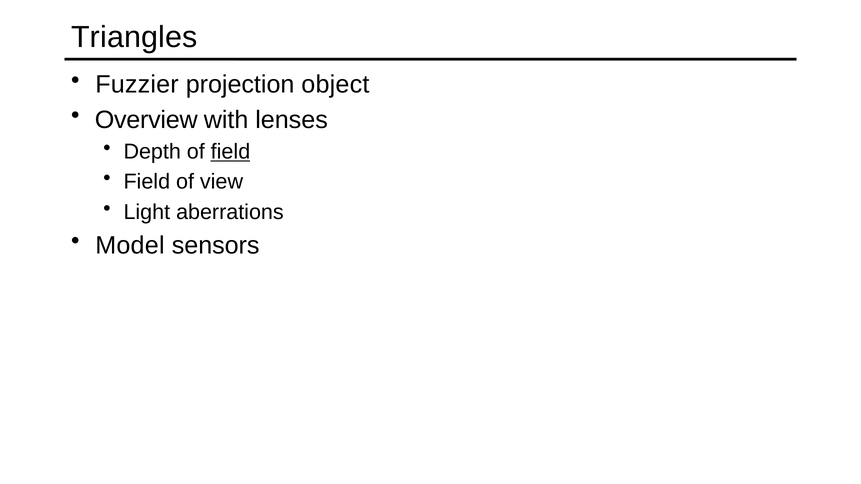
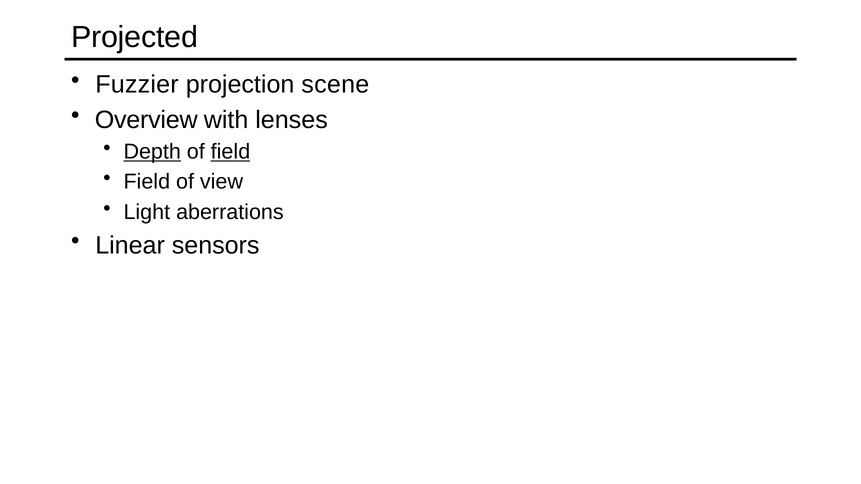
Triangles: Triangles -> Projected (135, 37)
object: object -> scene (335, 85)
Depth underline: none -> present (152, 152)
Model: Model -> Linear (130, 245)
